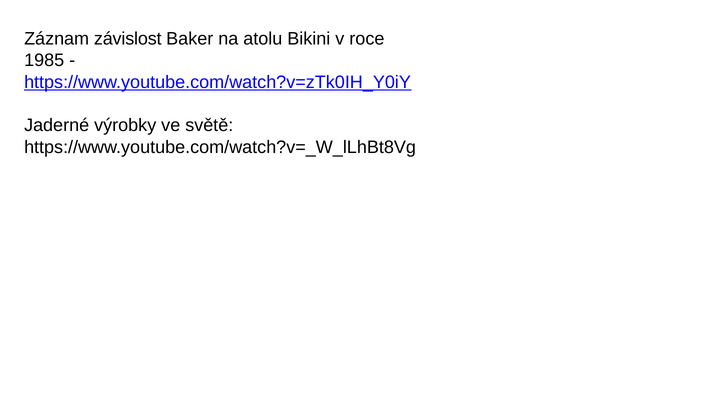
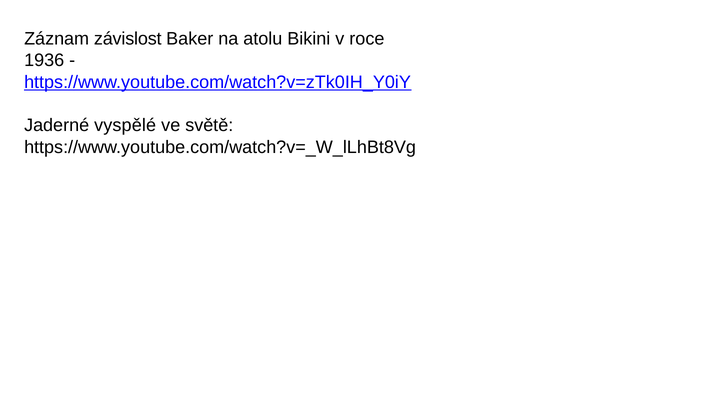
1985: 1985 -> 1936 (44, 60)
výrobky: výrobky -> vyspělé (125, 125)
